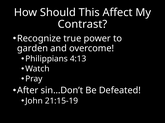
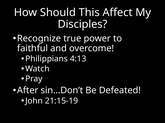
Contrast: Contrast -> Disciples (83, 24)
garden: garden -> faithful (33, 49)
